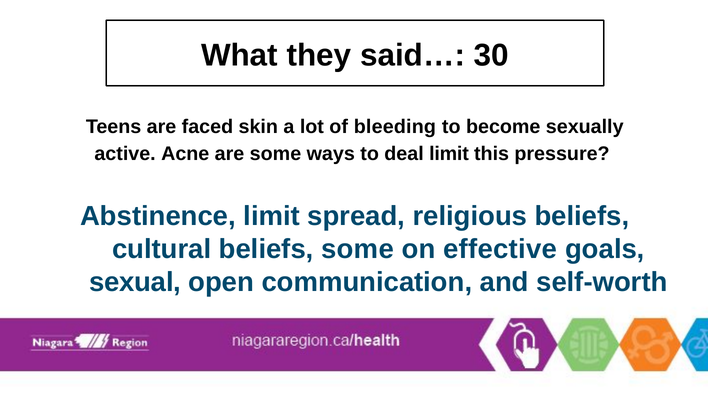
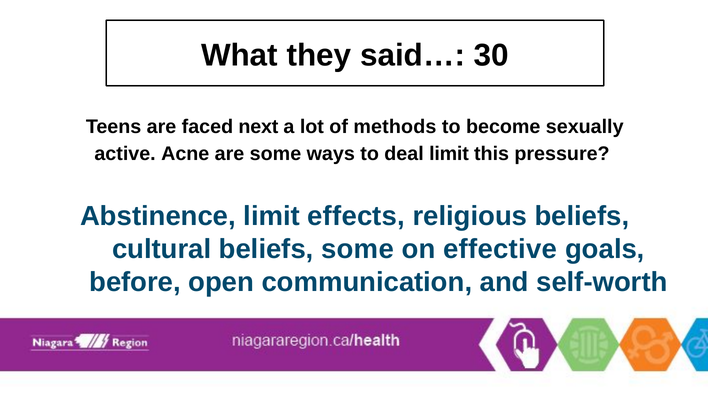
skin: skin -> next (258, 127)
bleeding: bleeding -> methods (395, 127)
spread: spread -> effects (356, 216)
sexual: sexual -> before (135, 282)
